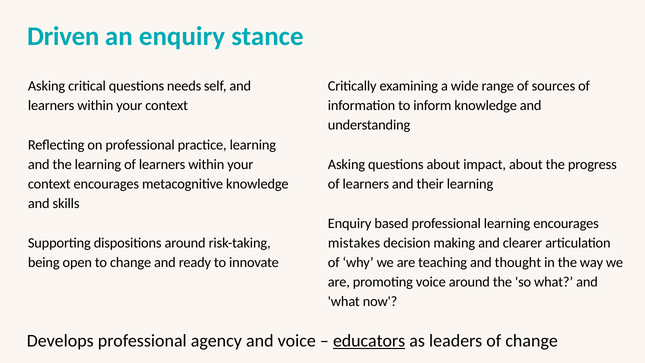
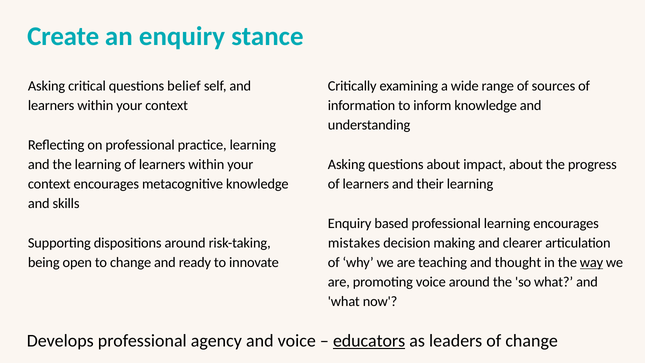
Driven: Driven -> Create (63, 37)
needs: needs -> belief (184, 86)
way underline: none -> present (592, 262)
